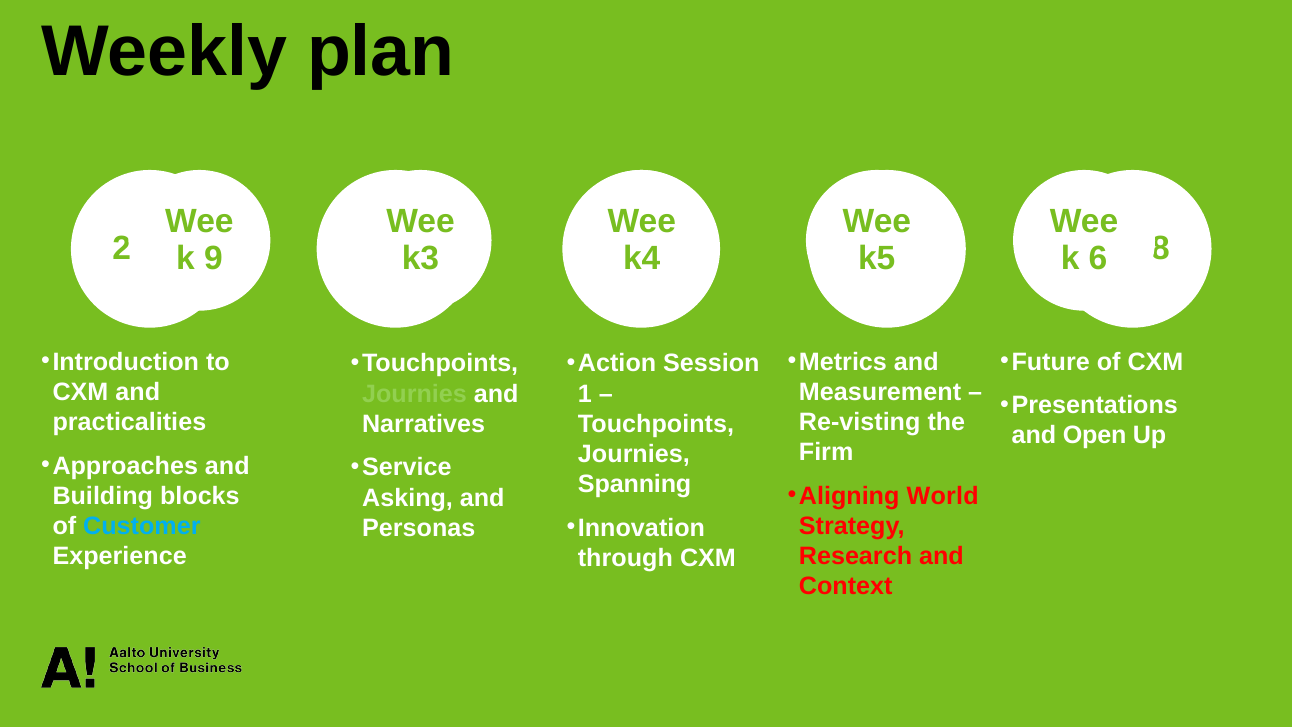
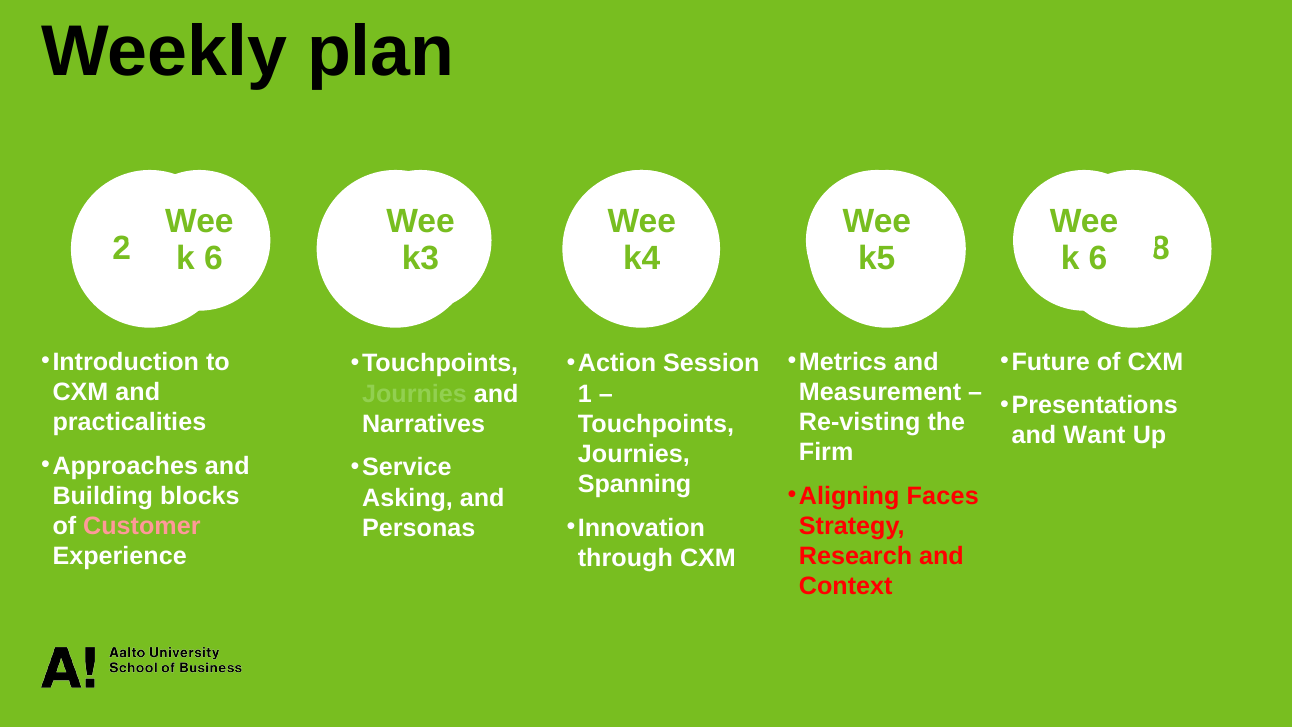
9: 9 -> 6 (213, 258)
Open: Open -> Want (1094, 435)
World: World -> Faces (943, 496)
Customer colour: light blue -> pink (142, 526)
